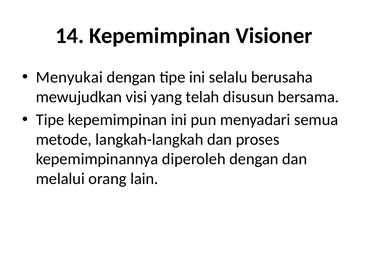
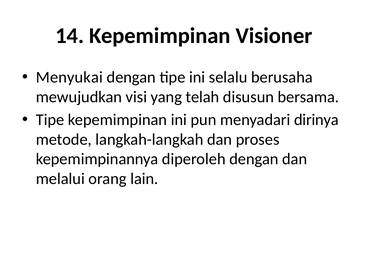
semua: semua -> dirinya (316, 120)
